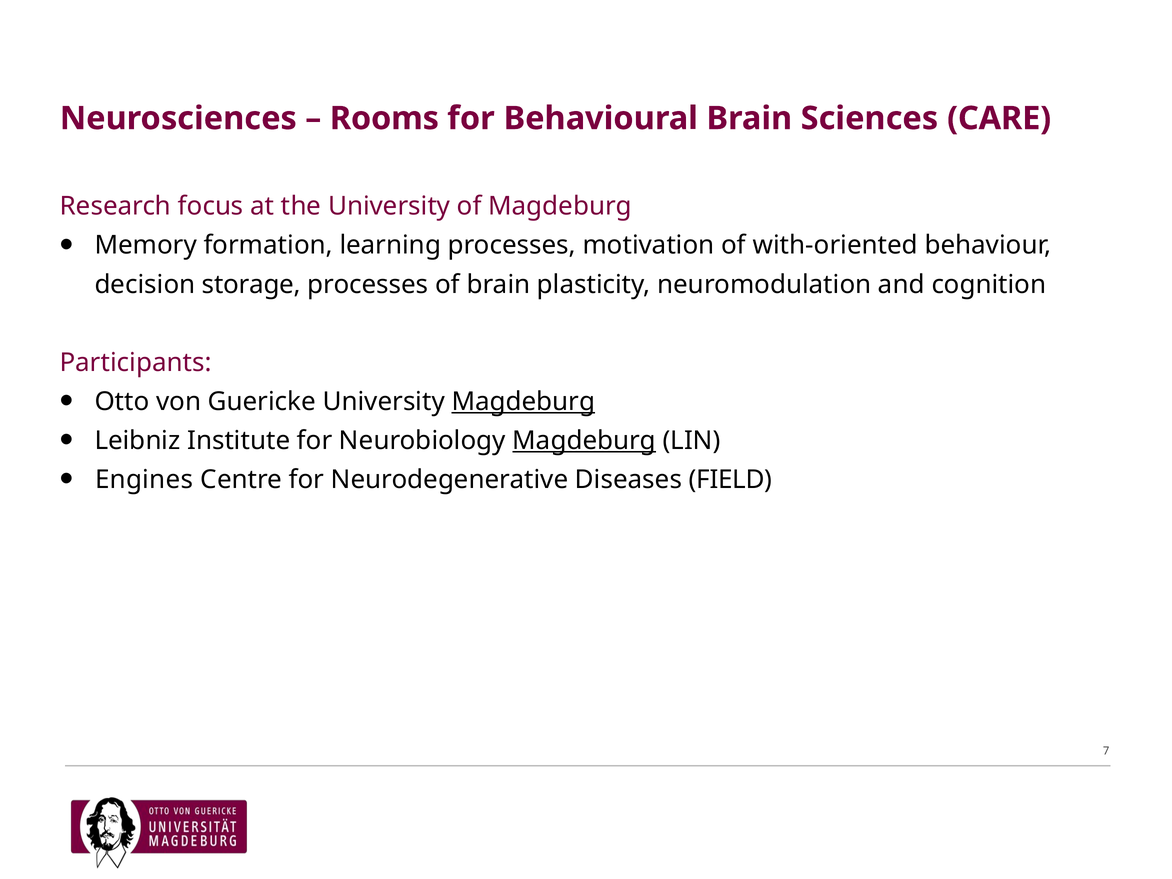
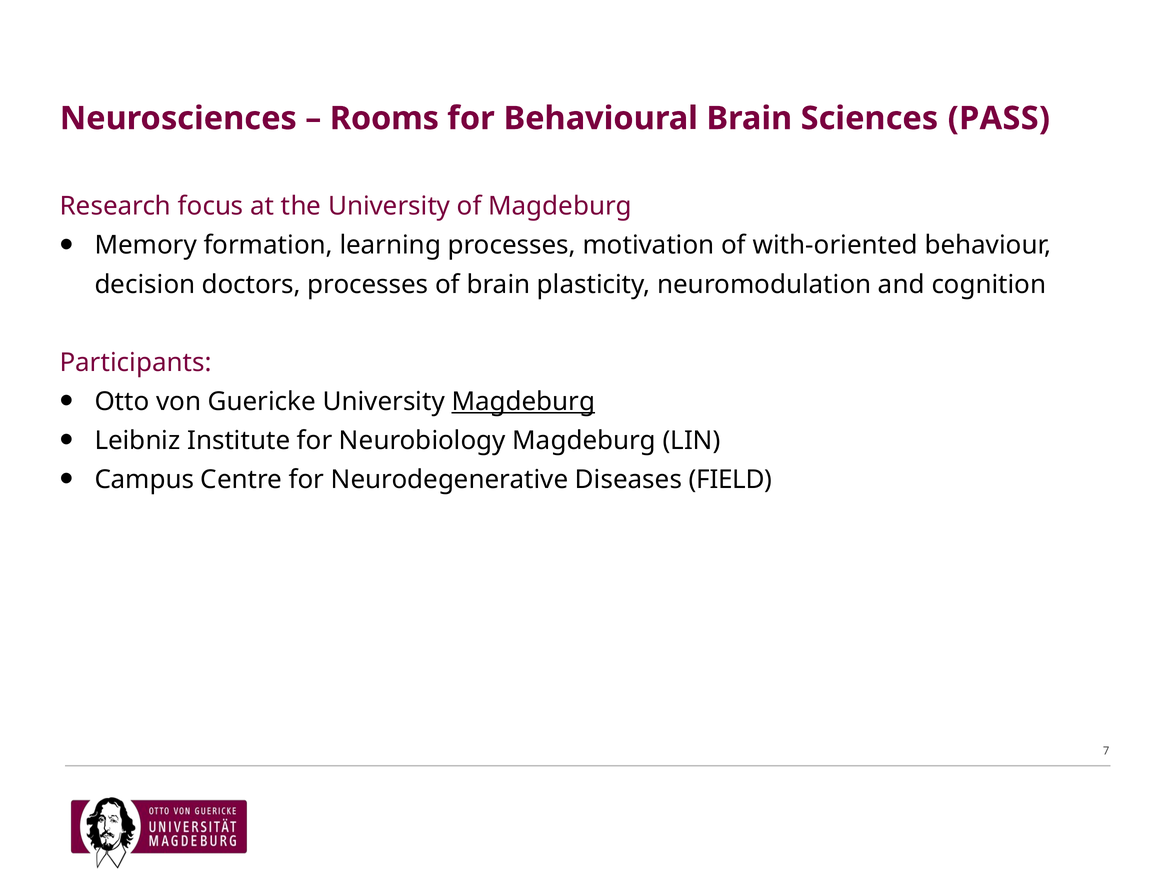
CARE: CARE -> PASS (999, 118)
storage: storage -> doctors (251, 284)
Magdeburg underline: present -> none (584, 441)
Engines: Engines -> Campus (144, 480)
